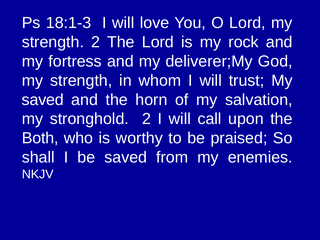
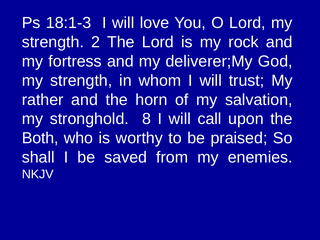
saved: saved -> rather (43, 100)
stronghold 2: 2 -> 8 (147, 119)
